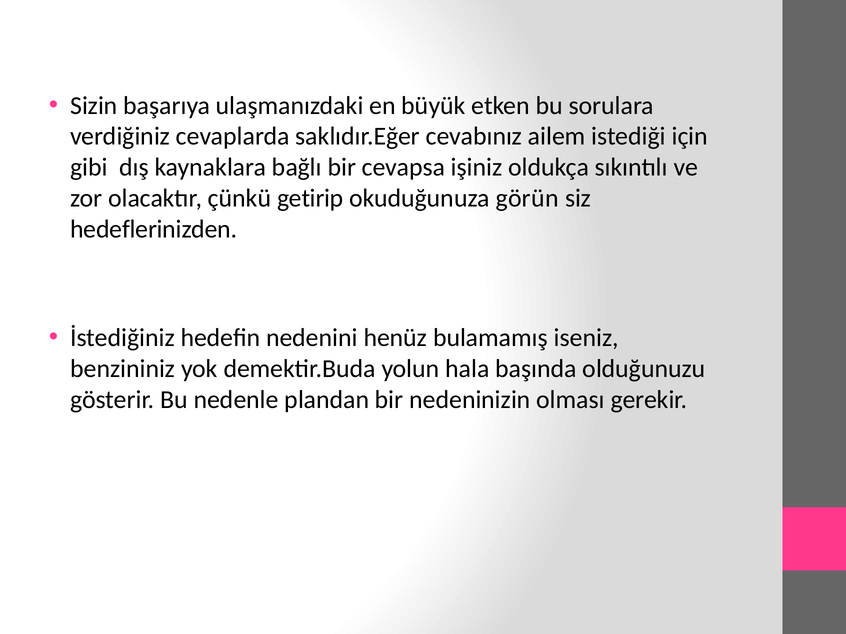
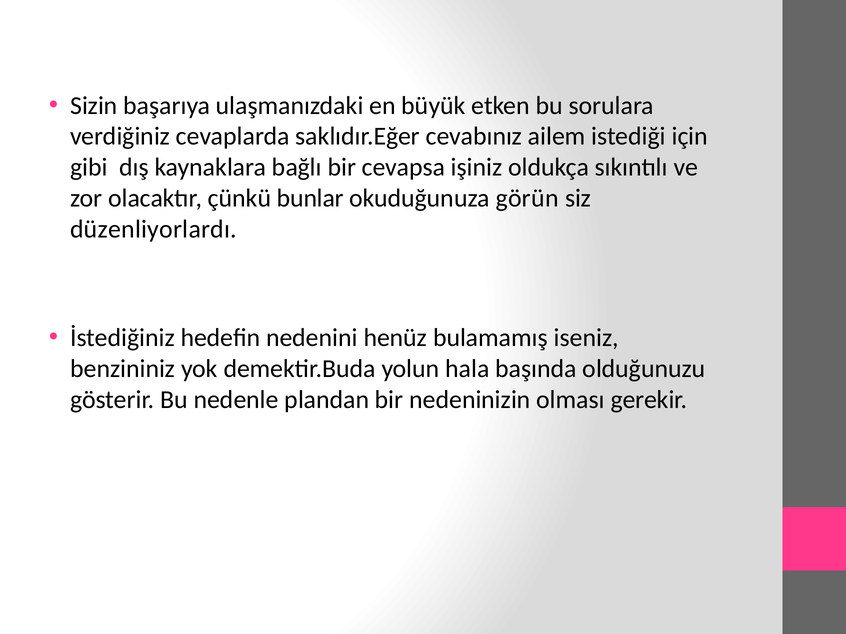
getirip: getirip -> bunlar (310, 199)
hedeflerinizden: hedeflerinizden -> düzenliyorlardı (153, 229)
